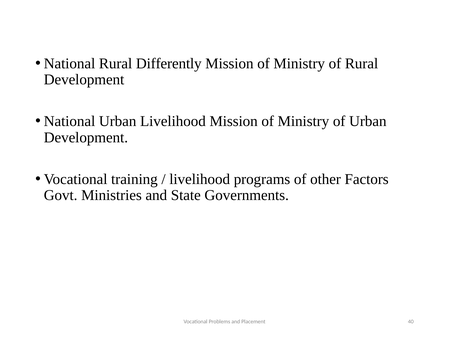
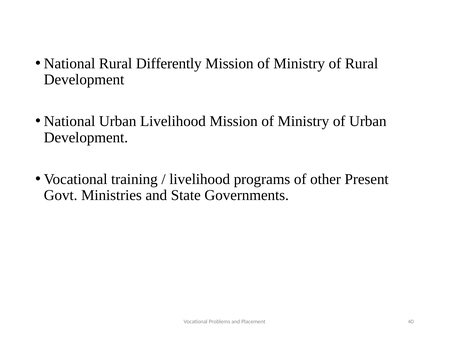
Factors: Factors -> Present (367, 179)
